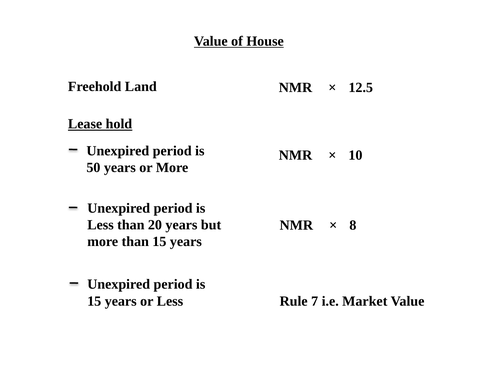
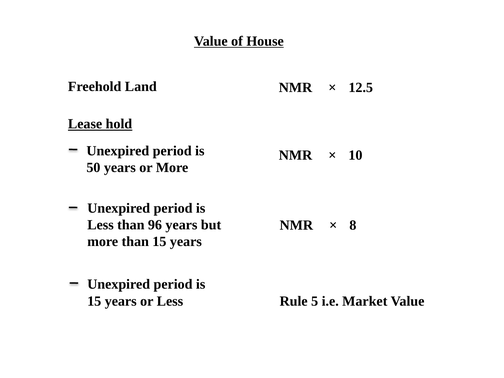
20: 20 -> 96 (155, 225)
7: 7 -> 5 (315, 301)
